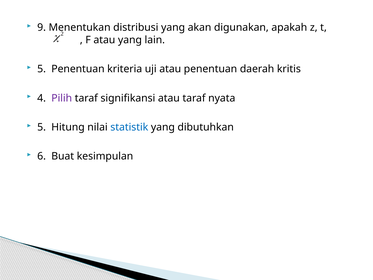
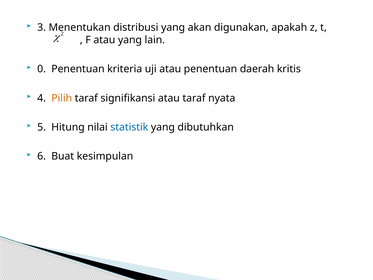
9: 9 -> 3 (42, 27)
5: 5 -> 0 (42, 69)
Pilih colour: purple -> orange (62, 98)
